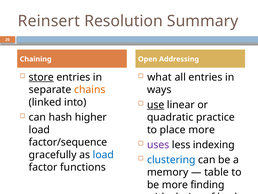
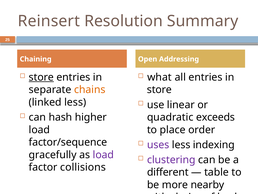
ways: ways -> store (159, 90)
linked into: into -> less (75, 102)
use underline: present -> none (156, 105)
practice: practice -> exceeds (215, 117)
place more: more -> order (202, 129)
load colour: blue -> purple (103, 154)
clustering colour: blue -> purple (171, 159)
functions: functions -> collisions (83, 167)
memory: memory -> different (168, 172)
finding: finding -> nearby (207, 184)
